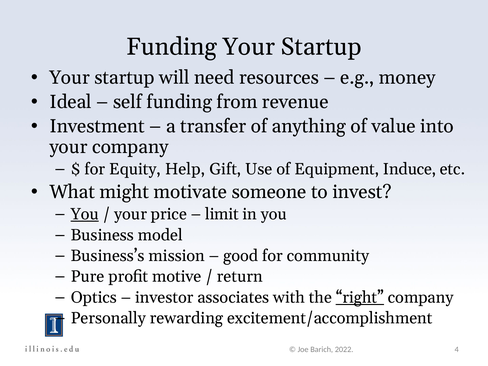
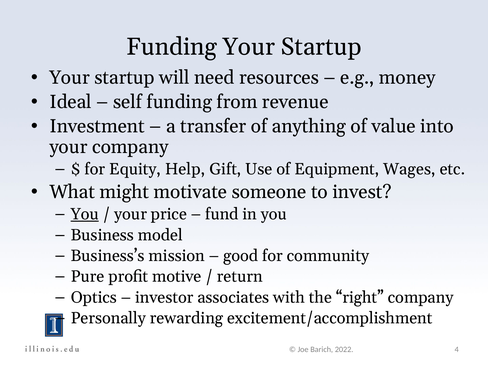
Induce: Induce -> Wages (409, 169)
limit: limit -> fund (222, 214)
right underline: present -> none (360, 297)
